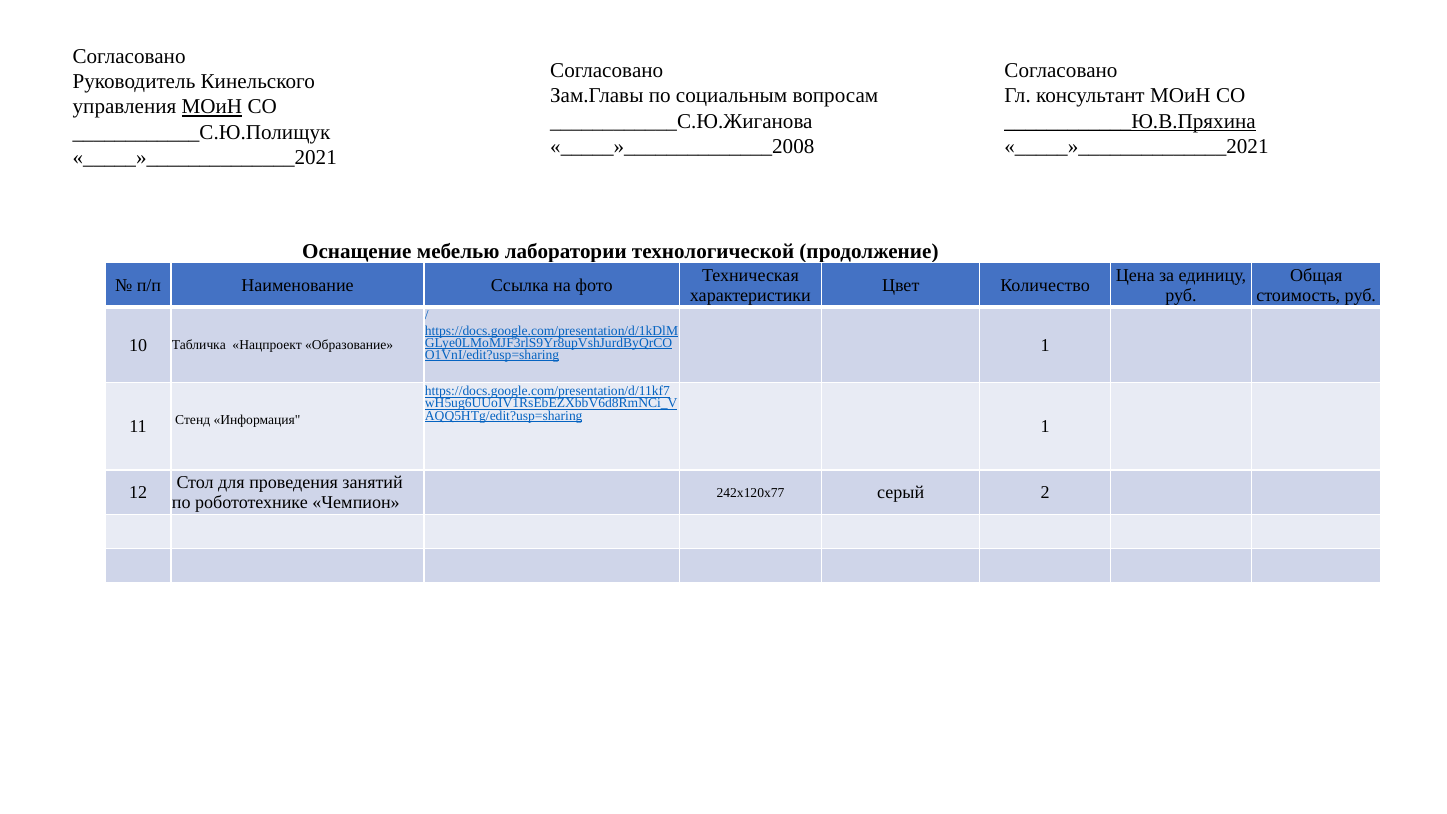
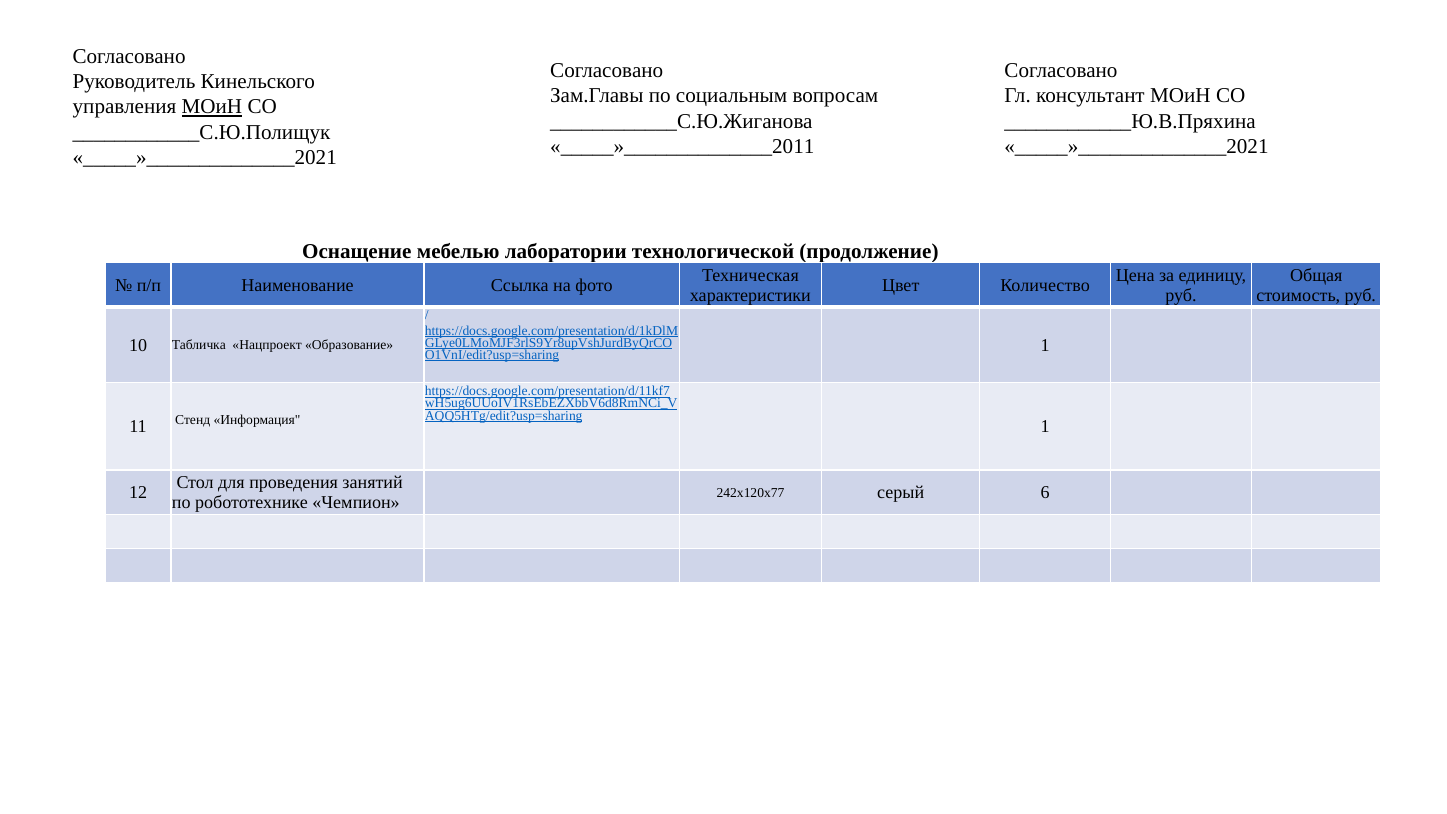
____________Ю.В.Пряхина underline: present -> none (1130, 121)
_____»______________2008: _____»______________2008 -> _____»______________2011 (682, 146)
2: 2 -> 6 (1045, 493)
